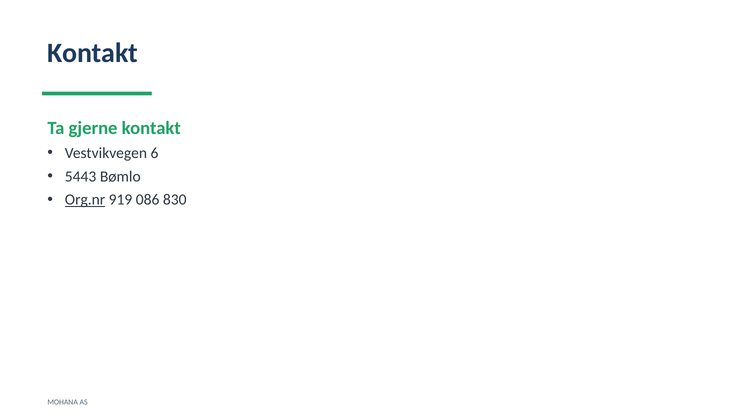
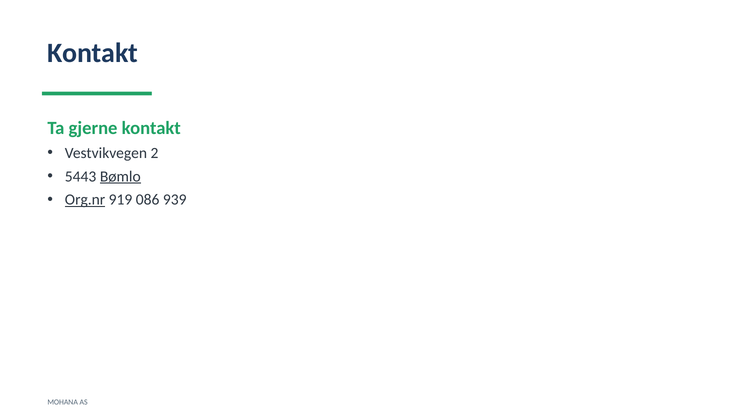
6: 6 -> 2 (154, 153)
Bømlo underline: none -> present (120, 176)
830: 830 -> 939 (175, 200)
